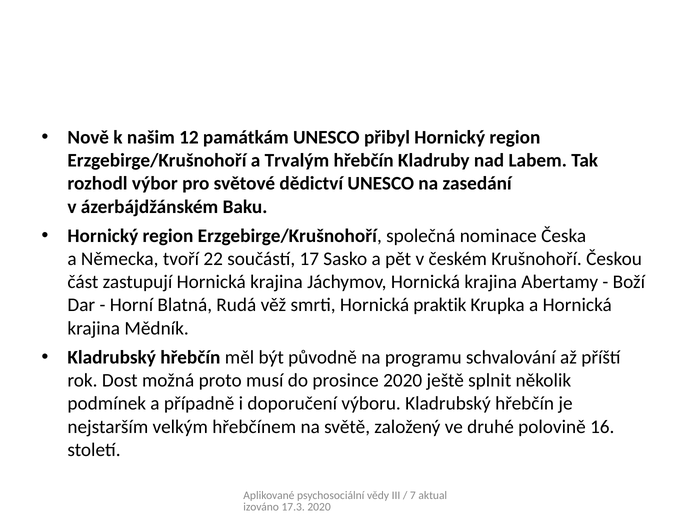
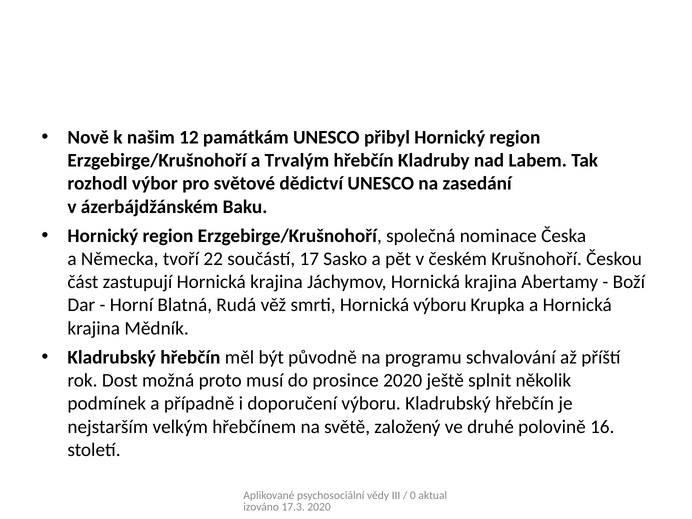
Hornická praktik: praktik -> výboru (440, 305)
7: 7 -> 0 (413, 496)
